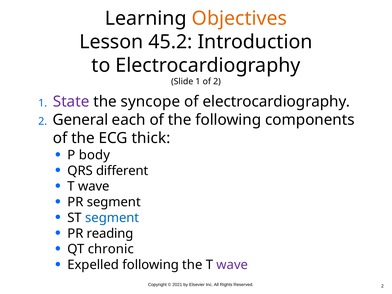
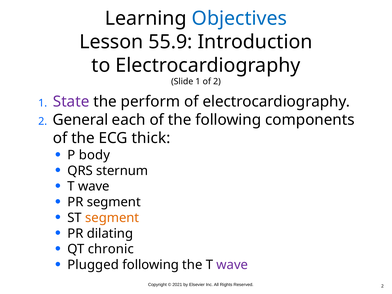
Objectives colour: orange -> blue (239, 18)
45.2: 45.2 -> 55.9 (170, 42)
syncope: syncope -> perform (150, 102)
different: different -> sternum (122, 171)
segment colour: blue -> orange (112, 218)
reading: reading -> dilating (110, 233)
Expelled: Expelled -> Plugged (93, 265)
